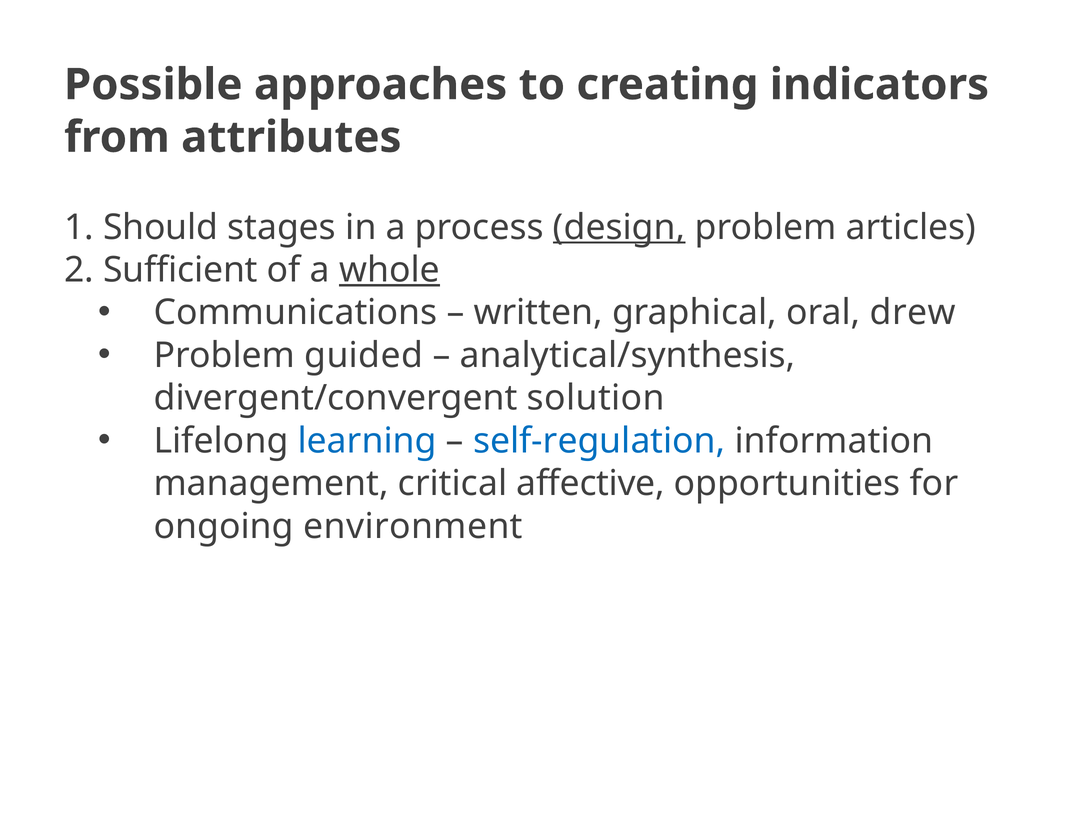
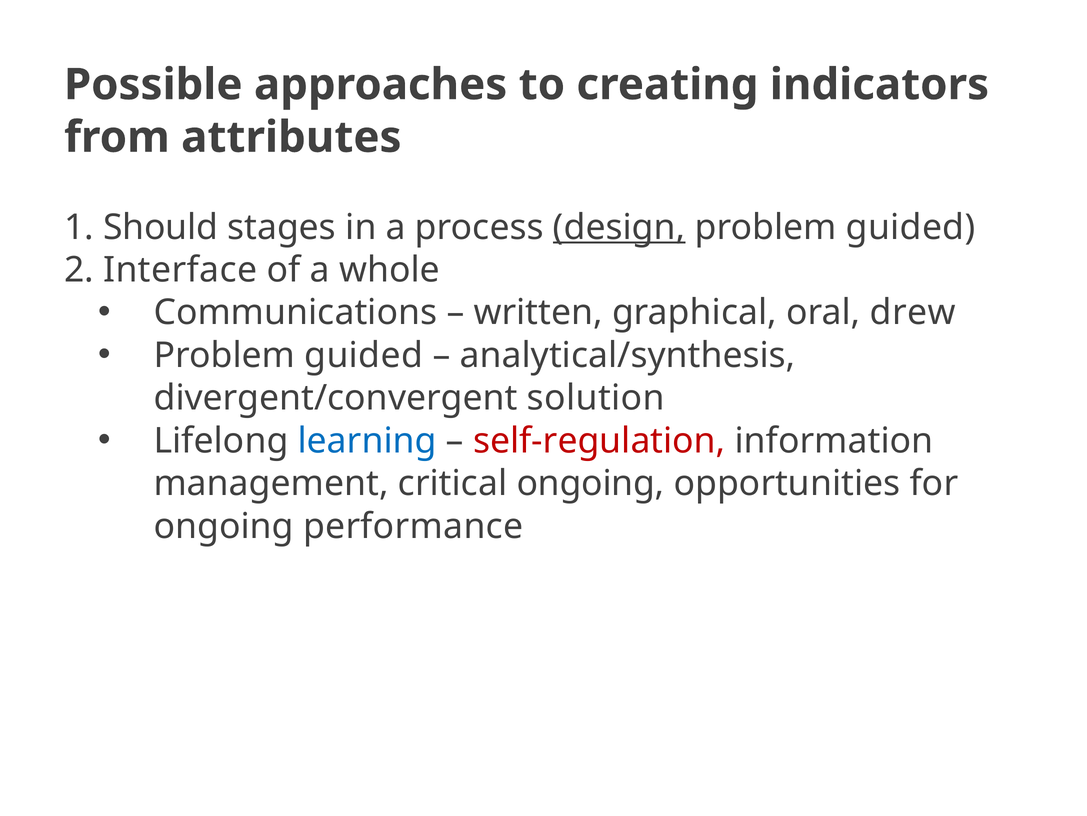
articles: articles -> guided (911, 227)
Sufficient: Sufficient -> Interface (180, 270)
whole underline: present -> none (389, 270)
self-regulation colour: blue -> red (599, 441)
critical affective: affective -> ongoing (591, 483)
environment: environment -> performance (413, 526)
